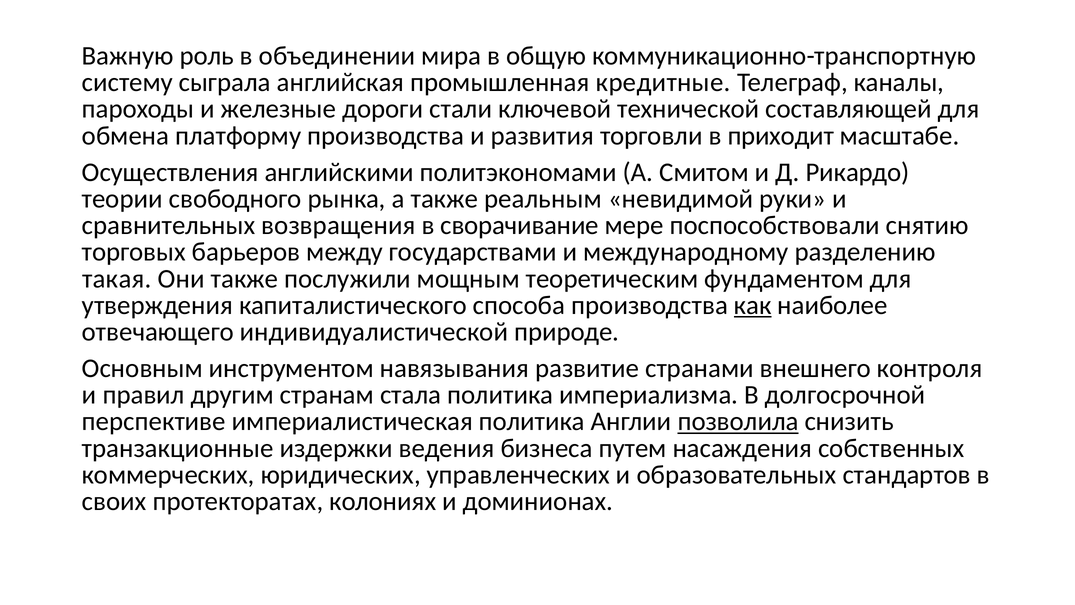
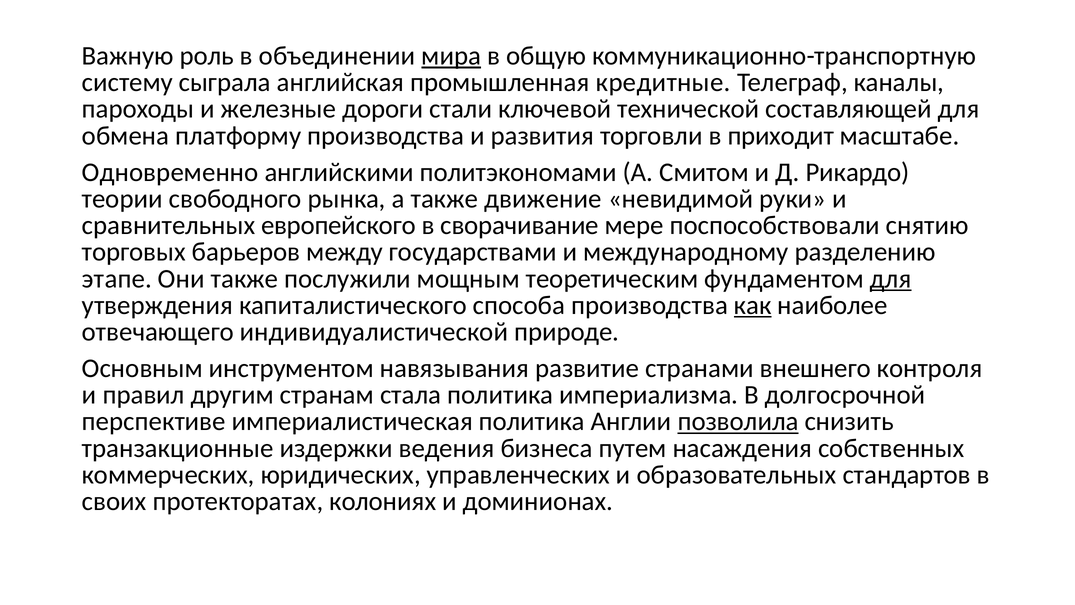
мира underline: none -> present (451, 56)
Осуществления: Осуществления -> Одновременно (170, 172)
реальным: реальным -> движение (543, 199)
возвращения: возвращения -> европейского (339, 225)
такая: такая -> этапе (117, 278)
для underline: none -> present (891, 278)
